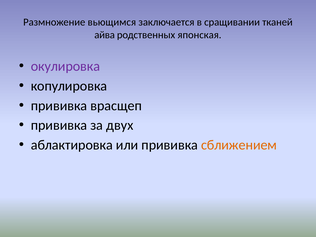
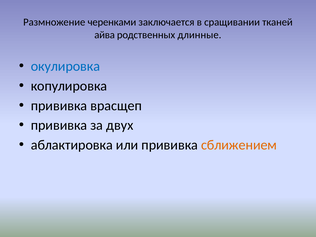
вьющимся: вьющимся -> черенками (112, 22)
японская: японская -> длинные (199, 35)
окулировка colour: purple -> blue (65, 66)
